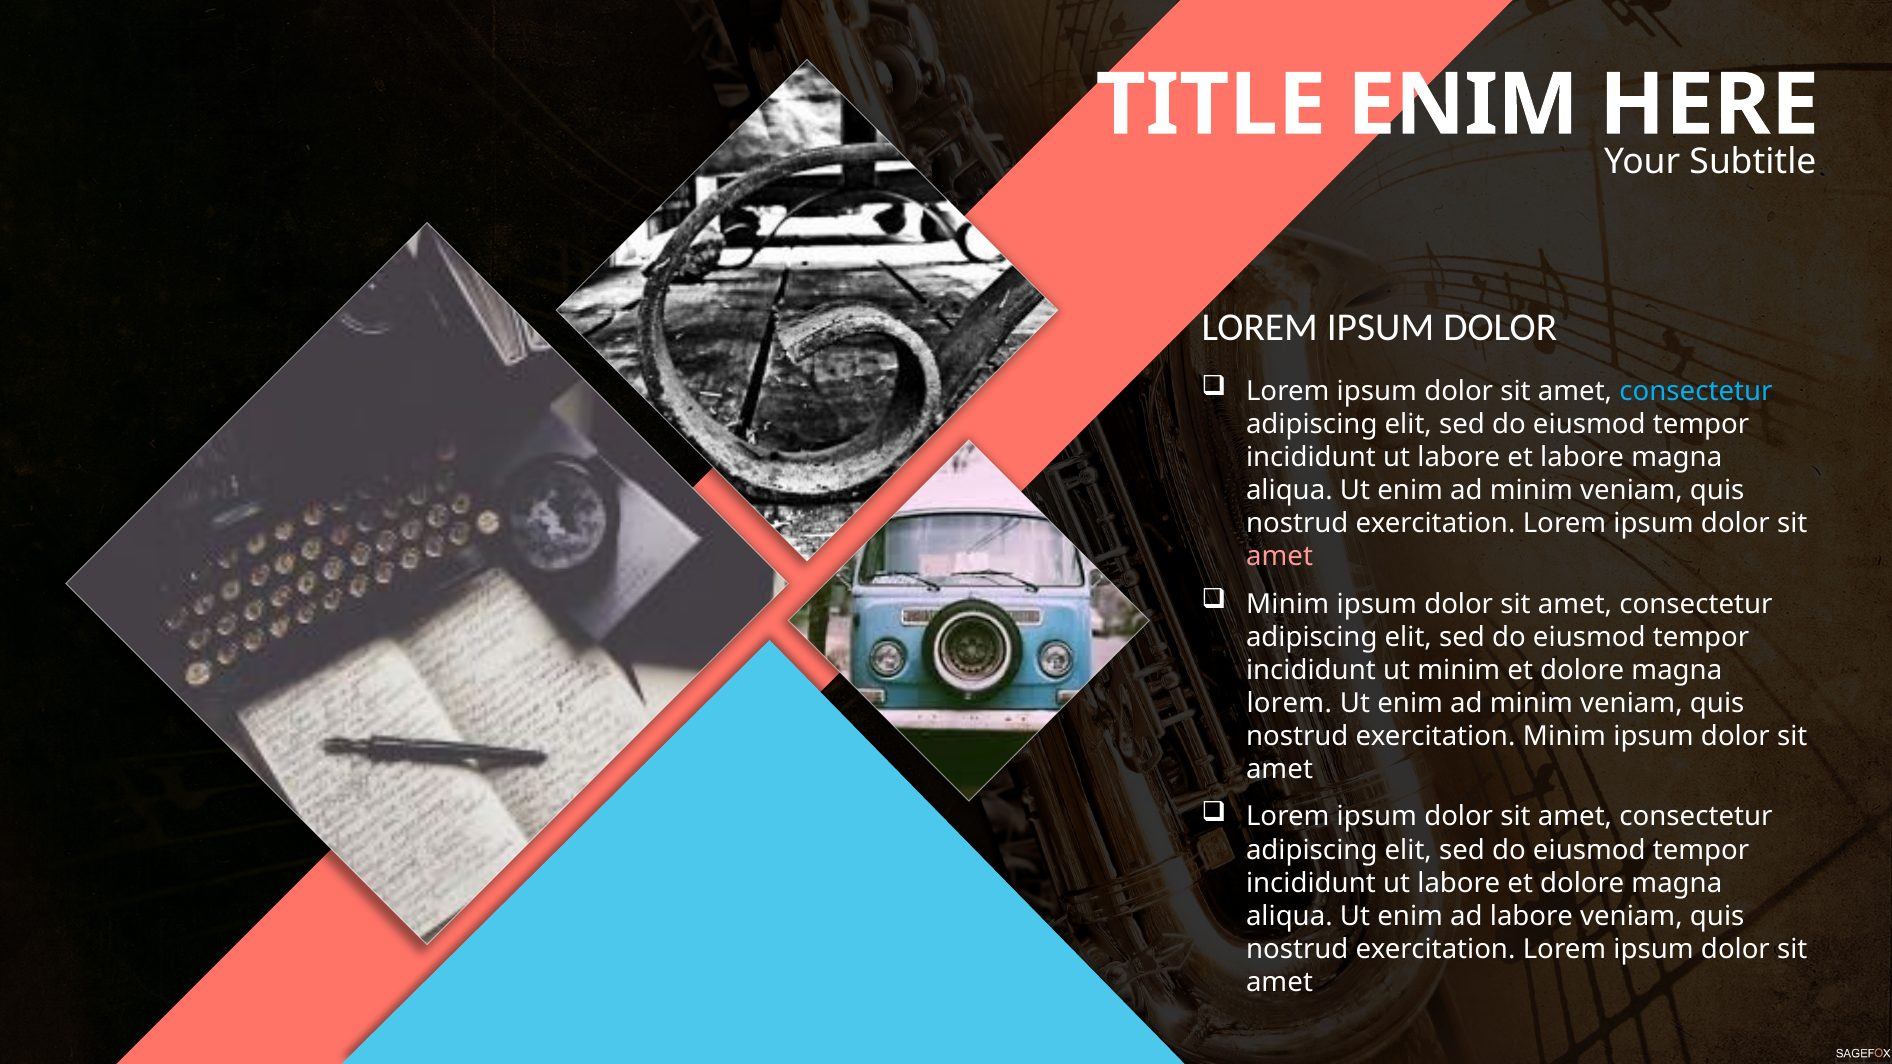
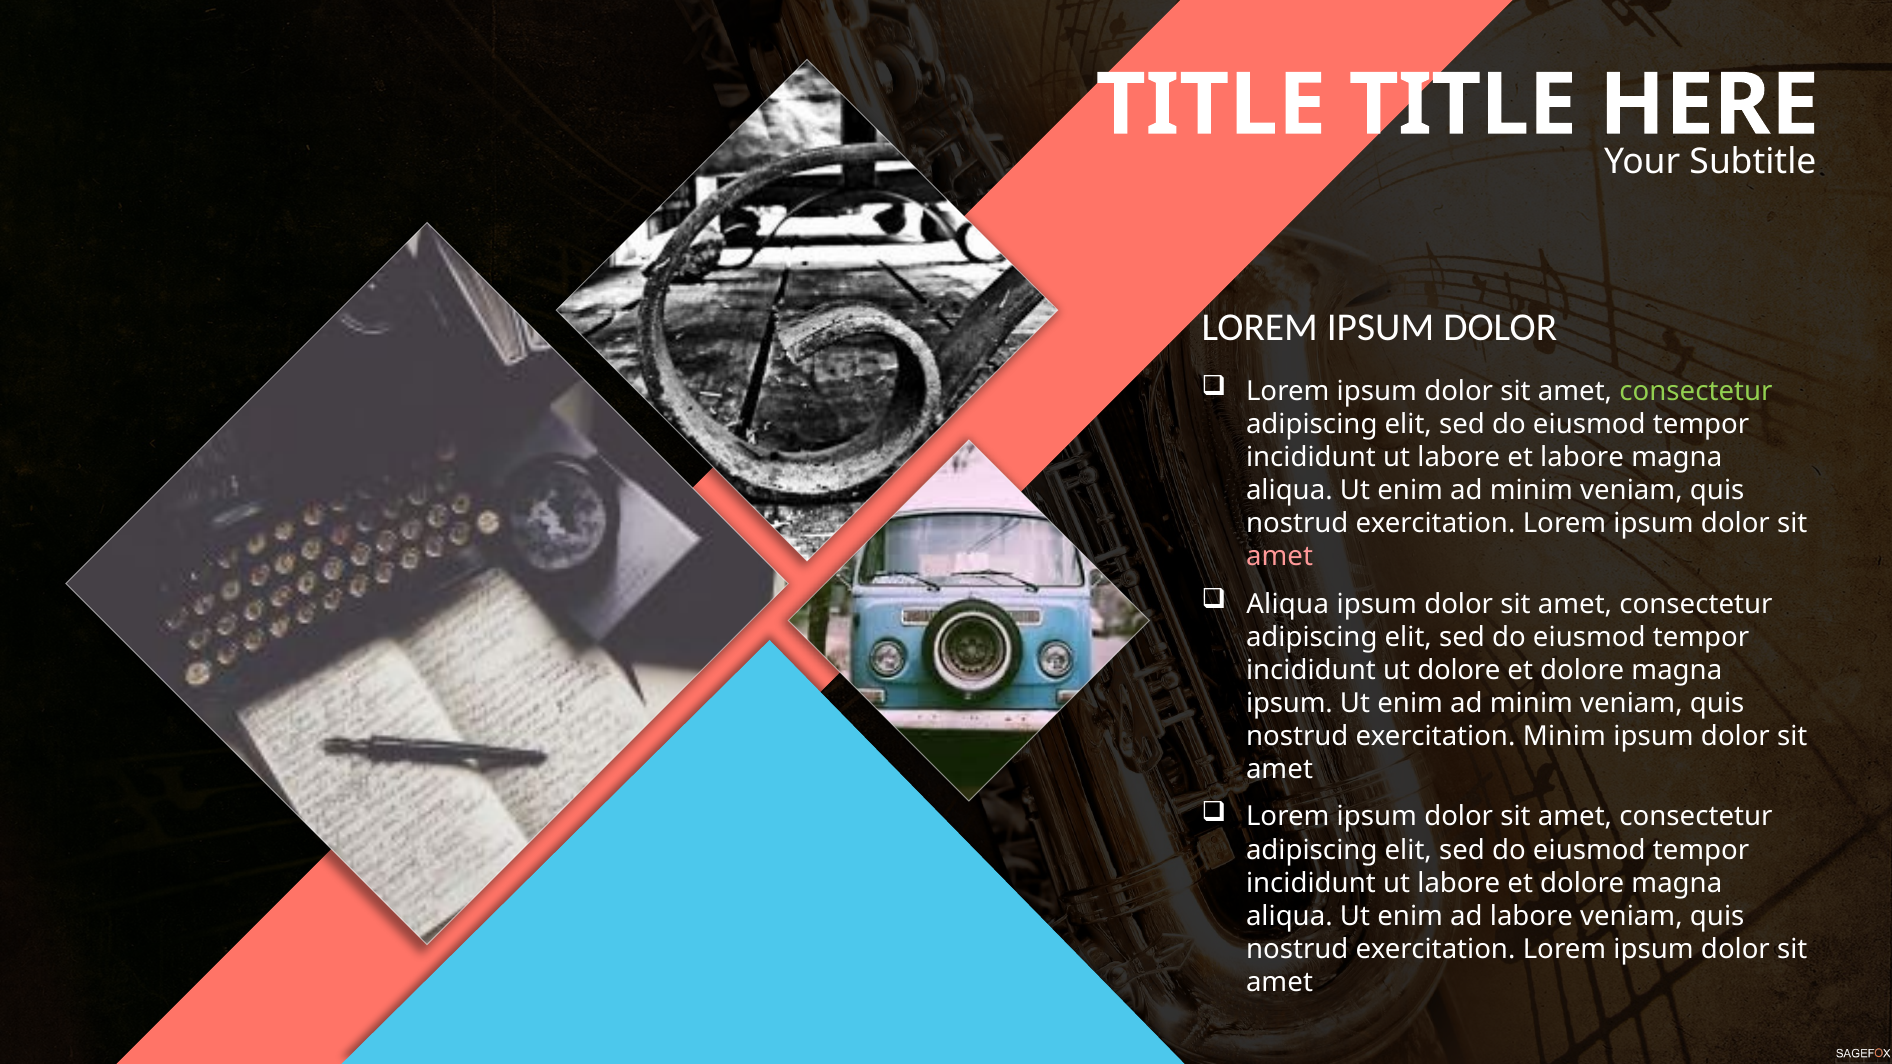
TITLE ENIM: ENIM -> TITLE (1463, 105)
consectetur colour: light blue -> light green (1696, 391)
Minim: Minim -> Aliqua (1288, 604)
ut minim: minim -> dolore (1459, 670)
lorem: lorem -> ipsum (1289, 703)
